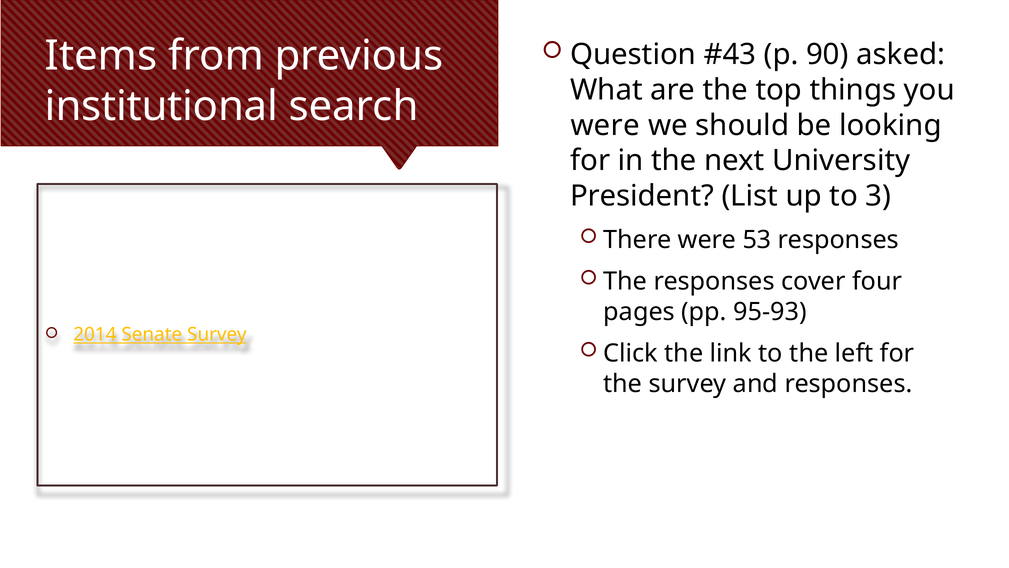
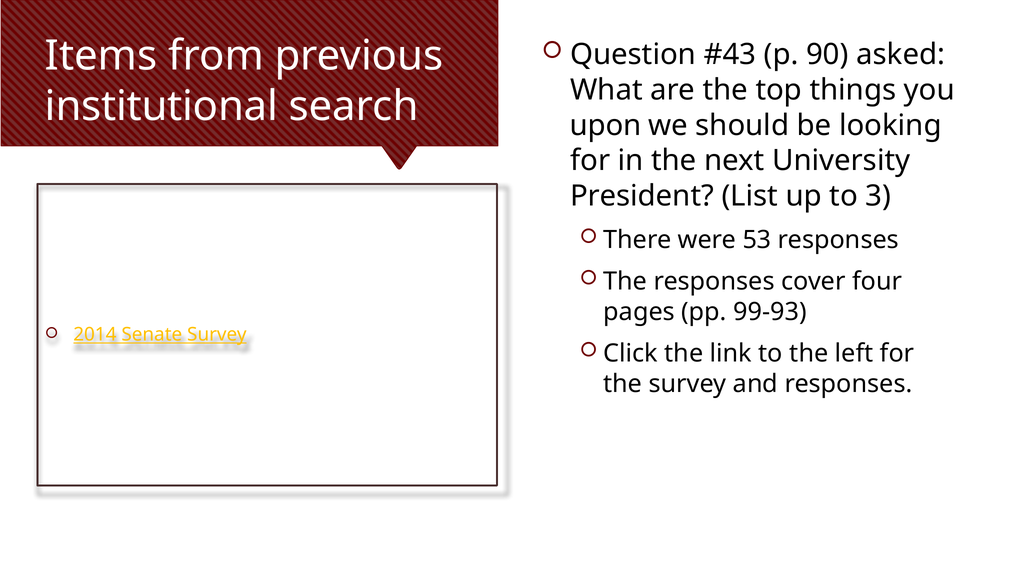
were: were -> upon (606, 125)
95-93: 95-93 -> 99-93 (770, 312)
